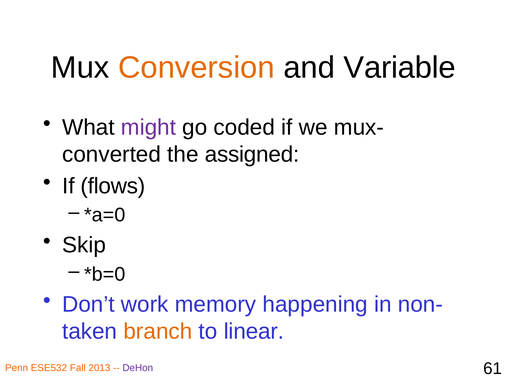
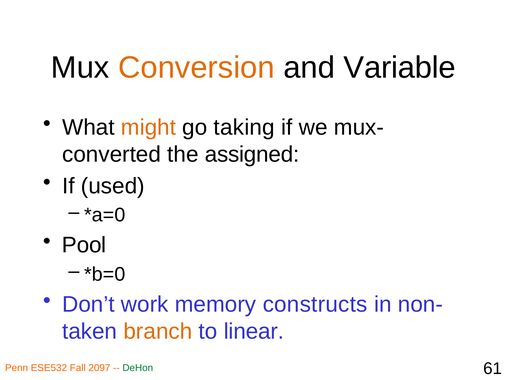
might colour: purple -> orange (149, 127)
coded: coded -> taking (244, 127)
flows: flows -> used (113, 186)
Skip: Skip -> Pool (84, 245)
happening: happening -> constructs (315, 304)
2013: 2013 -> 2097 (99, 368)
DeHon colour: purple -> green (138, 368)
